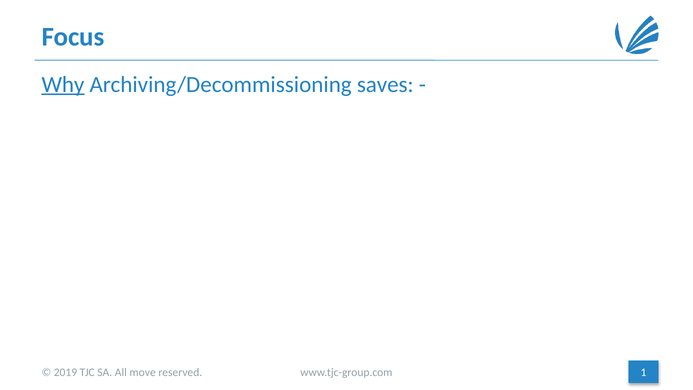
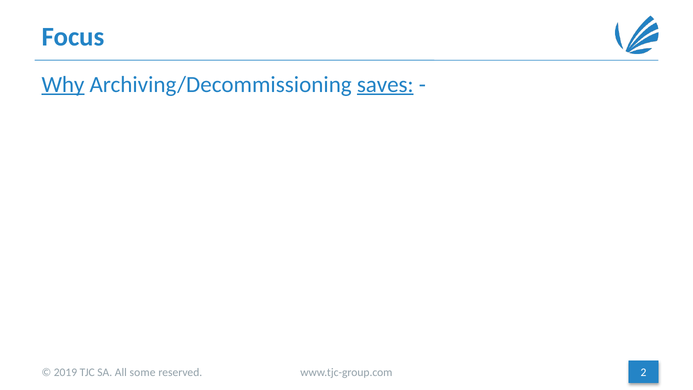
saves underline: none -> present (385, 84)
1: 1 -> 2 (643, 372)
move: move -> some (143, 372)
